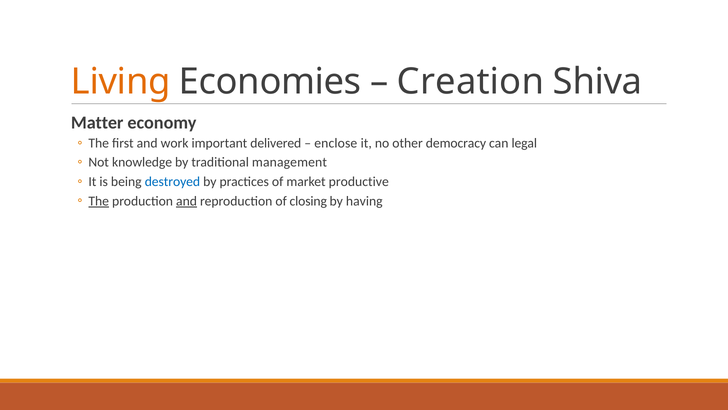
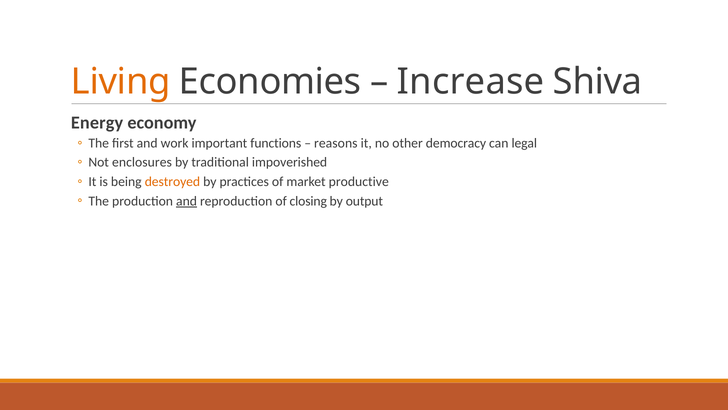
Creation: Creation -> Increase (471, 82)
Matter: Matter -> Energy (97, 123)
delivered: delivered -> functions (276, 143)
enclose: enclose -> reasons (336, 143)
knowledge: knowledge -> enclosures (142, 162)
management: management -> impoverished (290, 162)
destroyed colour: blue -> orange (172, 182)
The underline: present -> none (99, 201)
having: having -> output (364, 201)
